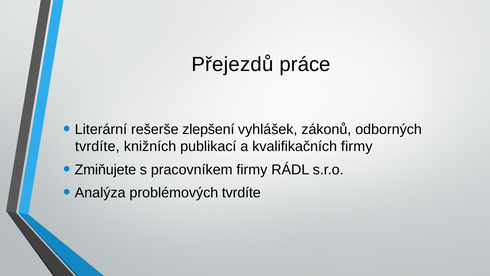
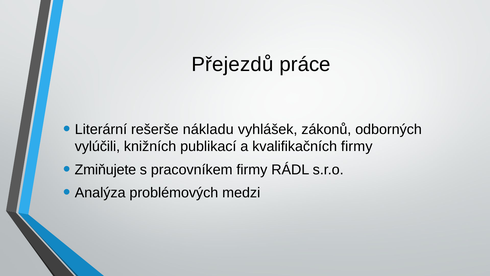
zlepšení: zlepšení -> nákladu (208, 129)
tvrdíte: tvrdíte -> vylúčili (97, 146)
problémových tvrdíte: tvrdíte -> medzi (241, 193)
